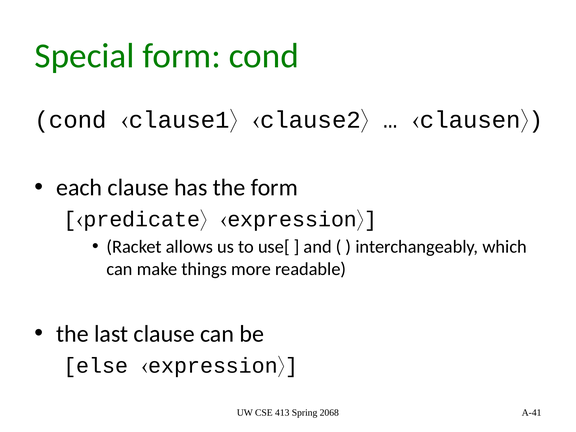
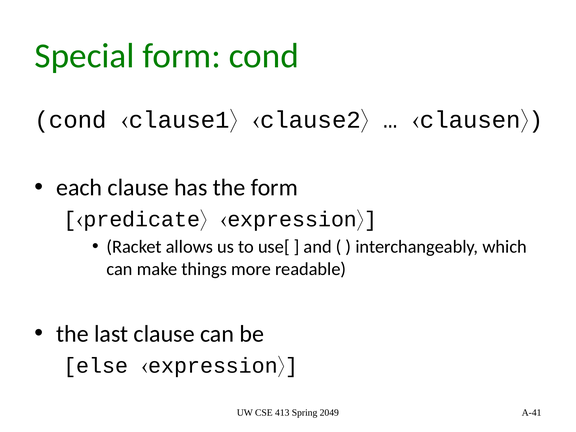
2068: 2068 -> 2049 (329, 413)
